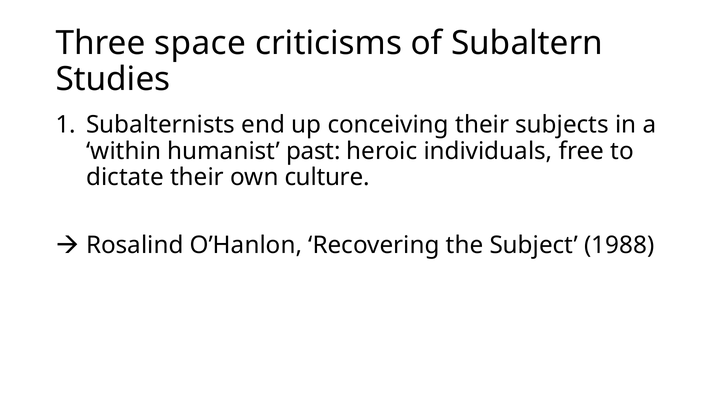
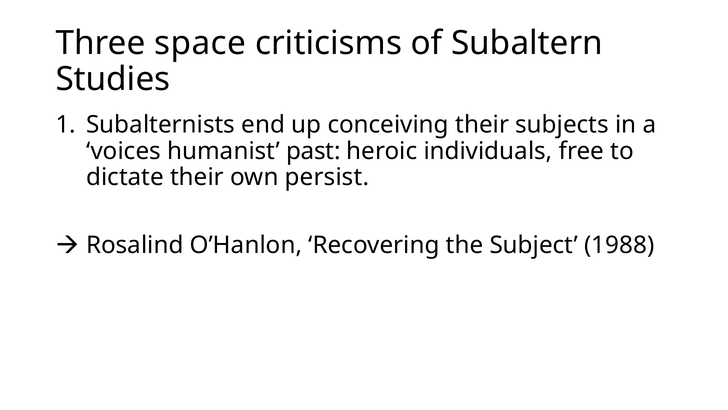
within: within -> voices (124, 151)
culture: culture -> persist (327, 177)
